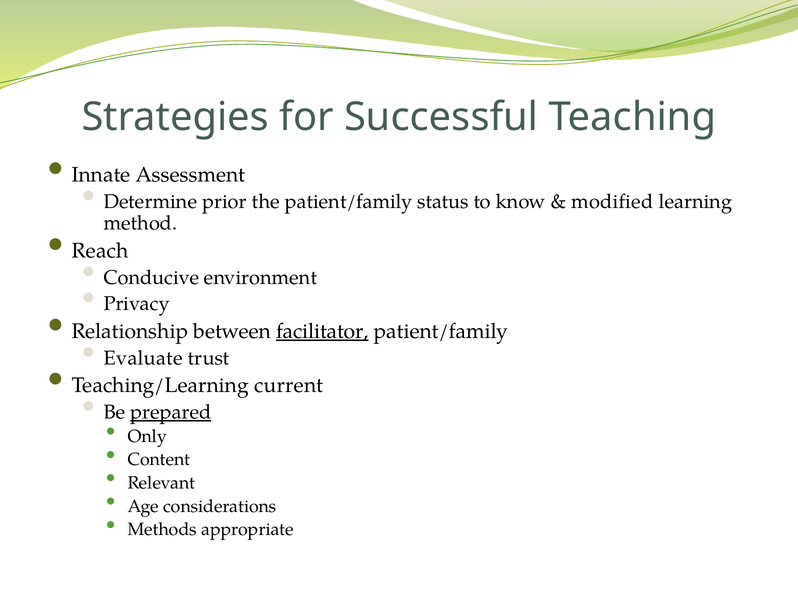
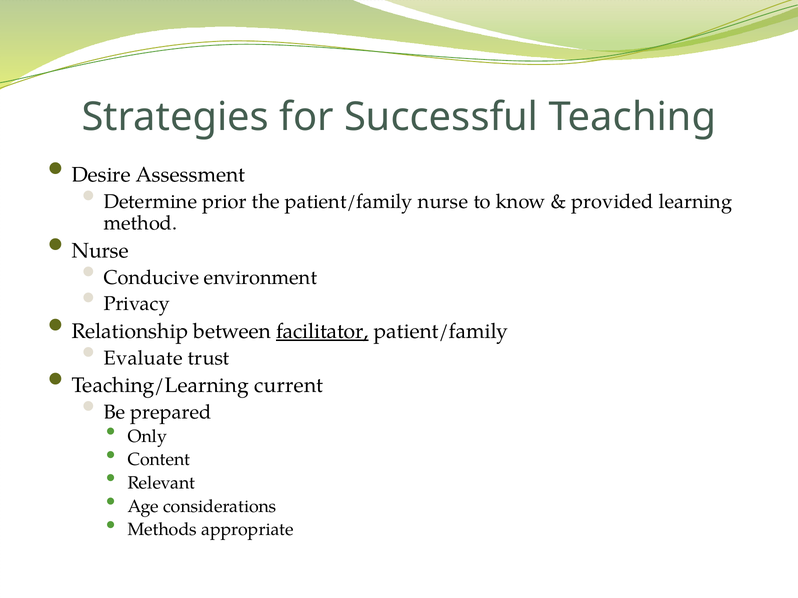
Innate: Innate -> Desire (101, 175)
patient/family status: status -> nurse (443, 202)
modified: modified -> provided (612, 202)
Reach: Reach -> Nurse (100, 251)
prepared underline: present -> none (171, 412)
